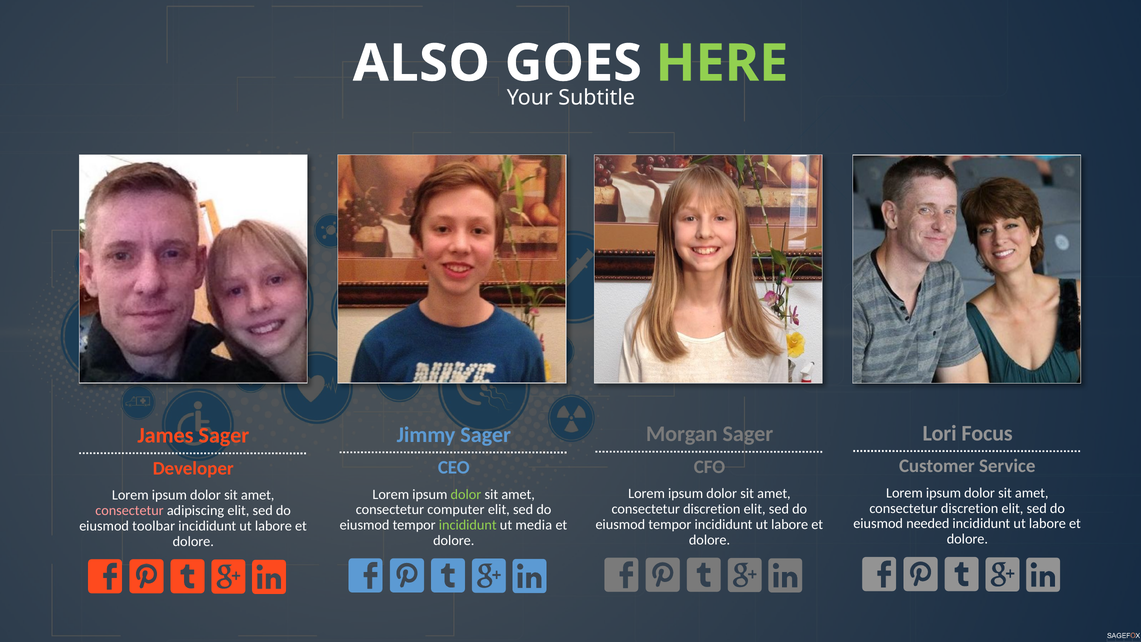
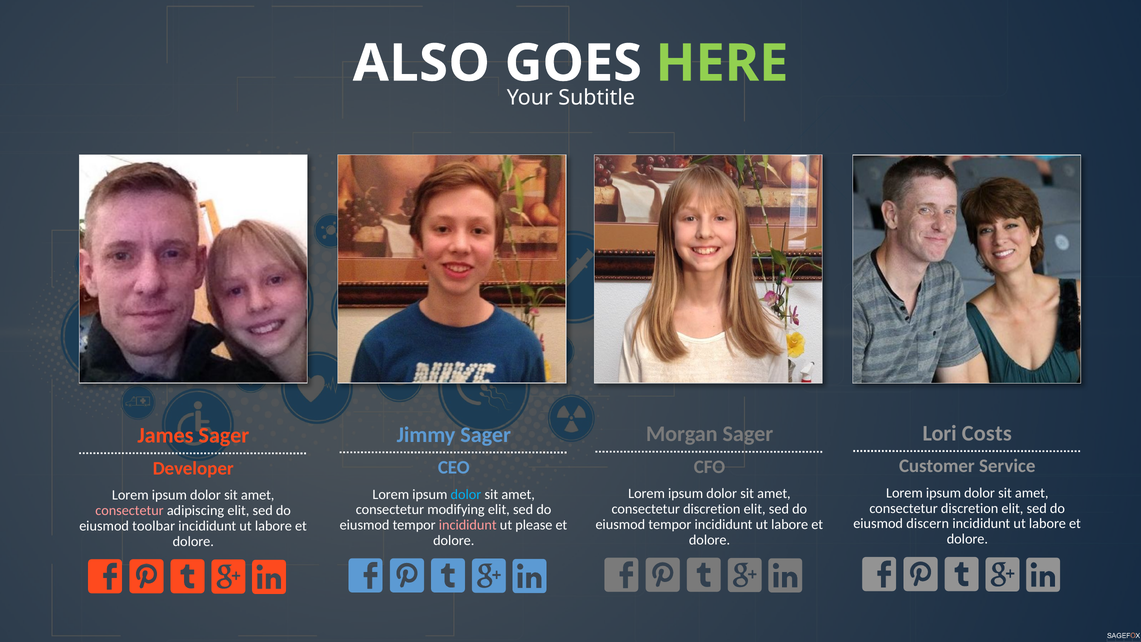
Focus: Focus -> Costs (987, 433)
dolor colour: light green -> light blue (466, 494)
computer: computer -> modifying (456, 510)
needed: needed -> discern (928, 524)
incididunt colour: light green -> pink (468, 525)
media: media -> please (534, 525)
